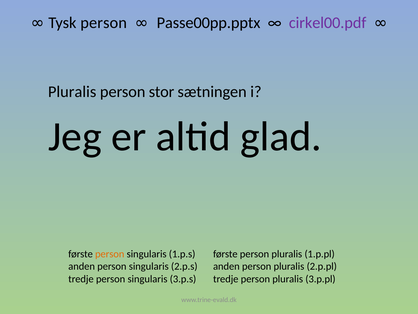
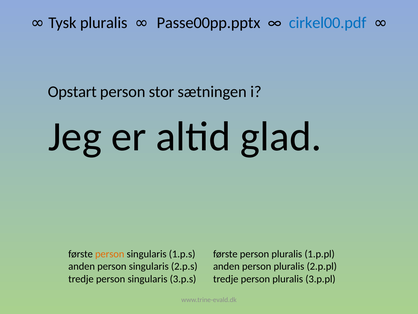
Tysk person: person -> pluralis (104, 23)
cirkel00.pdf colour: purple -> blue (328, 23)
Pluralis: Pluralis -> Opstart (72, 92)
